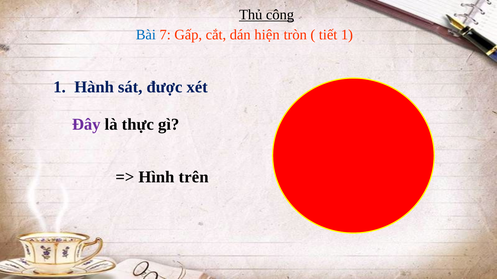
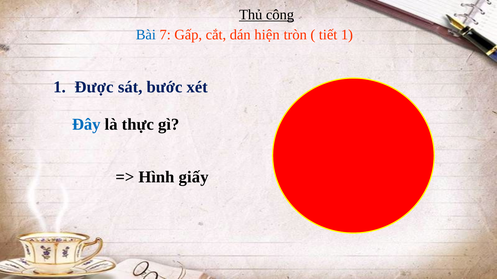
Hành: Hành -> Được (94, 87)
được: được -> bước (164, 87)
Đây colour: purple -> blue (86, 125)
trên: trên -> giấy (194, 177)
